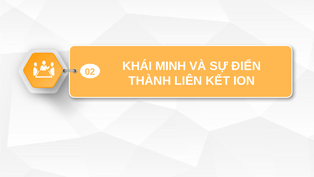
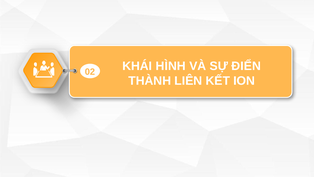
MINH: MINH -> HÌNH (171, 66)
